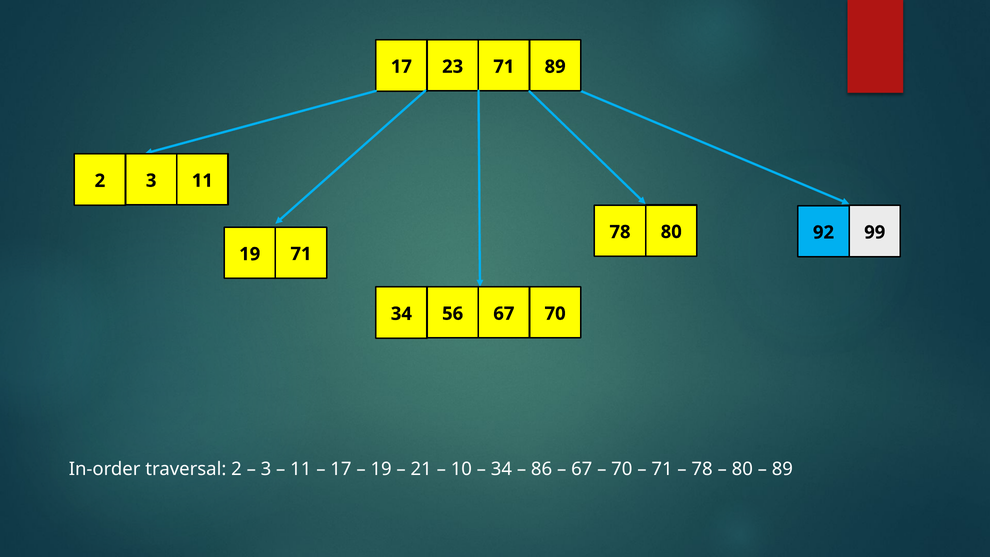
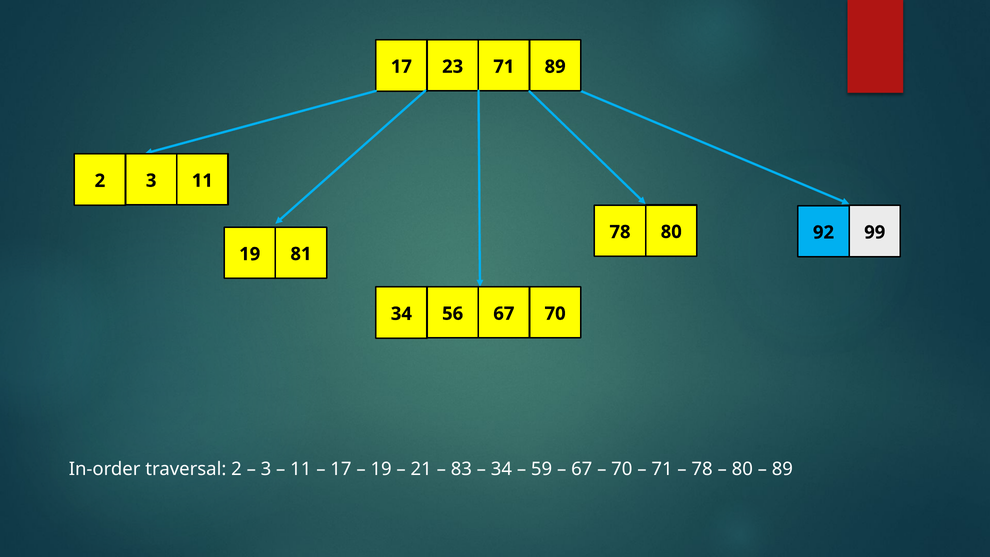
19 71: 71 -> 81 (301, 254)
10: 10 -> 83 (461, 469)
86: 86 -> 59 (542, 469)
